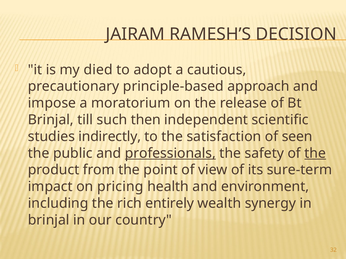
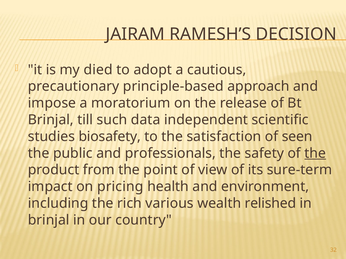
then: then -> data (146, 120)
indirectly: indirectly -> biosafety (110, 137)
professionals underline: present -> none (170, 153)
entirely: entirely -> various (170, 204)
synergy: synergy -> relished (270, 204)
